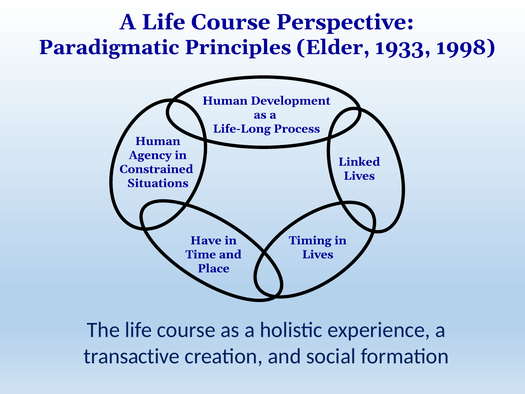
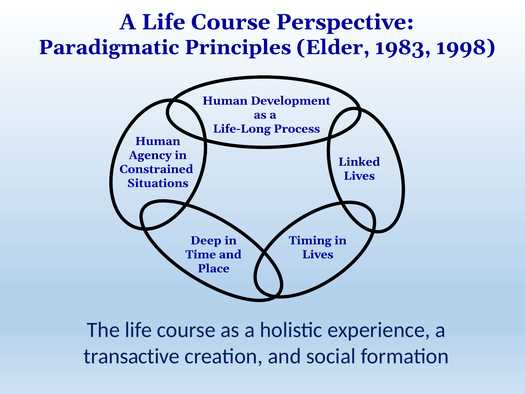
1933: 1933 -> 1983 (403, 47)
Have: Have -> Deep (206, 240)
